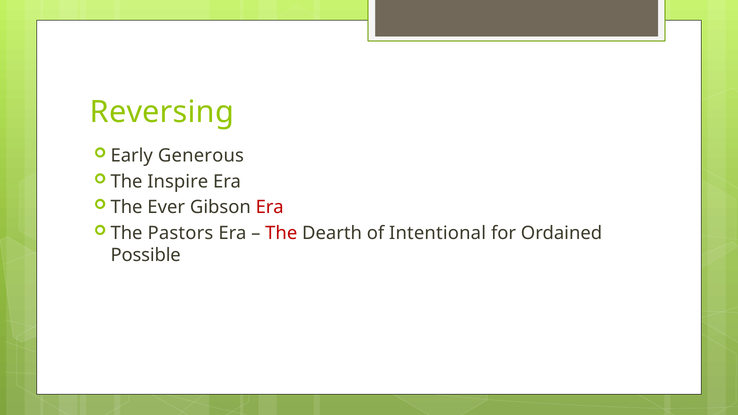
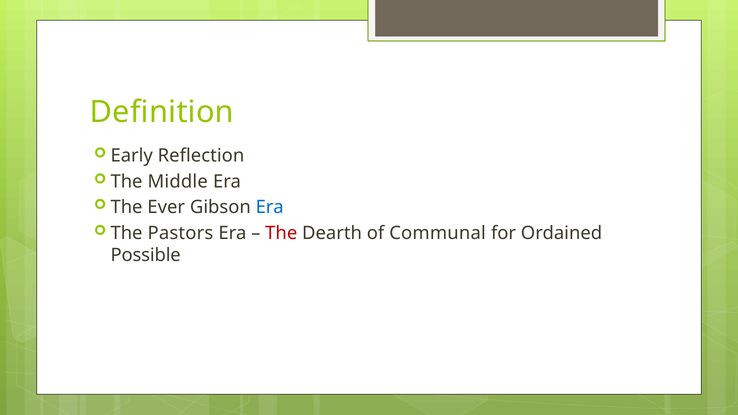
Reversing: Reversing -> Definition (162, 112)
Generous: Generous -> Reflection (201, 156)
Inspire: Inspire -> Middle (178, 182)
Era colour: red -> blue (270, 207)
Intentional: Intentional -> Communal (438, 233)
